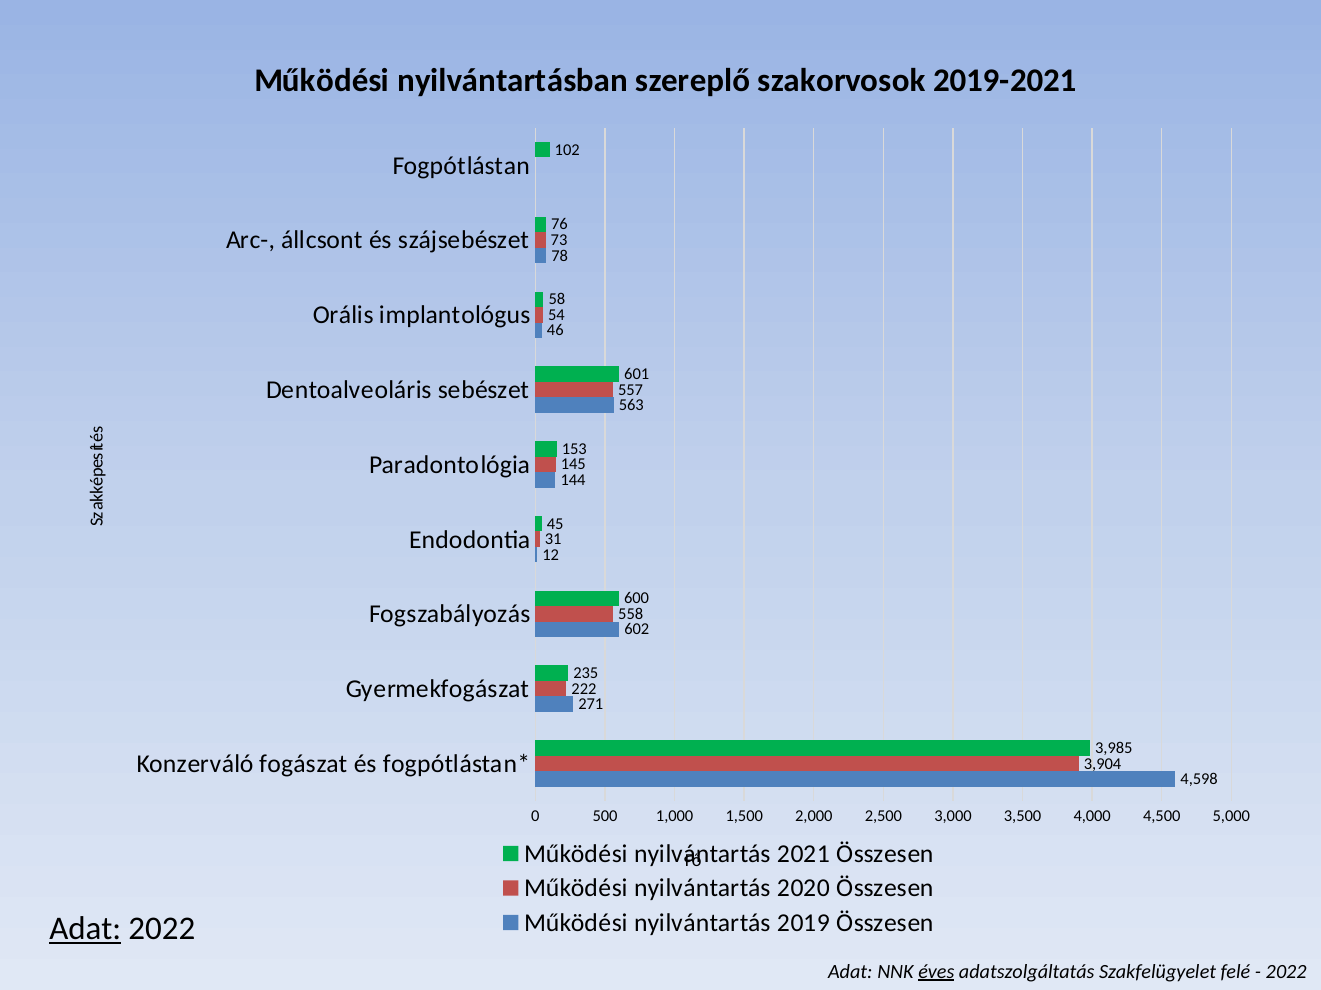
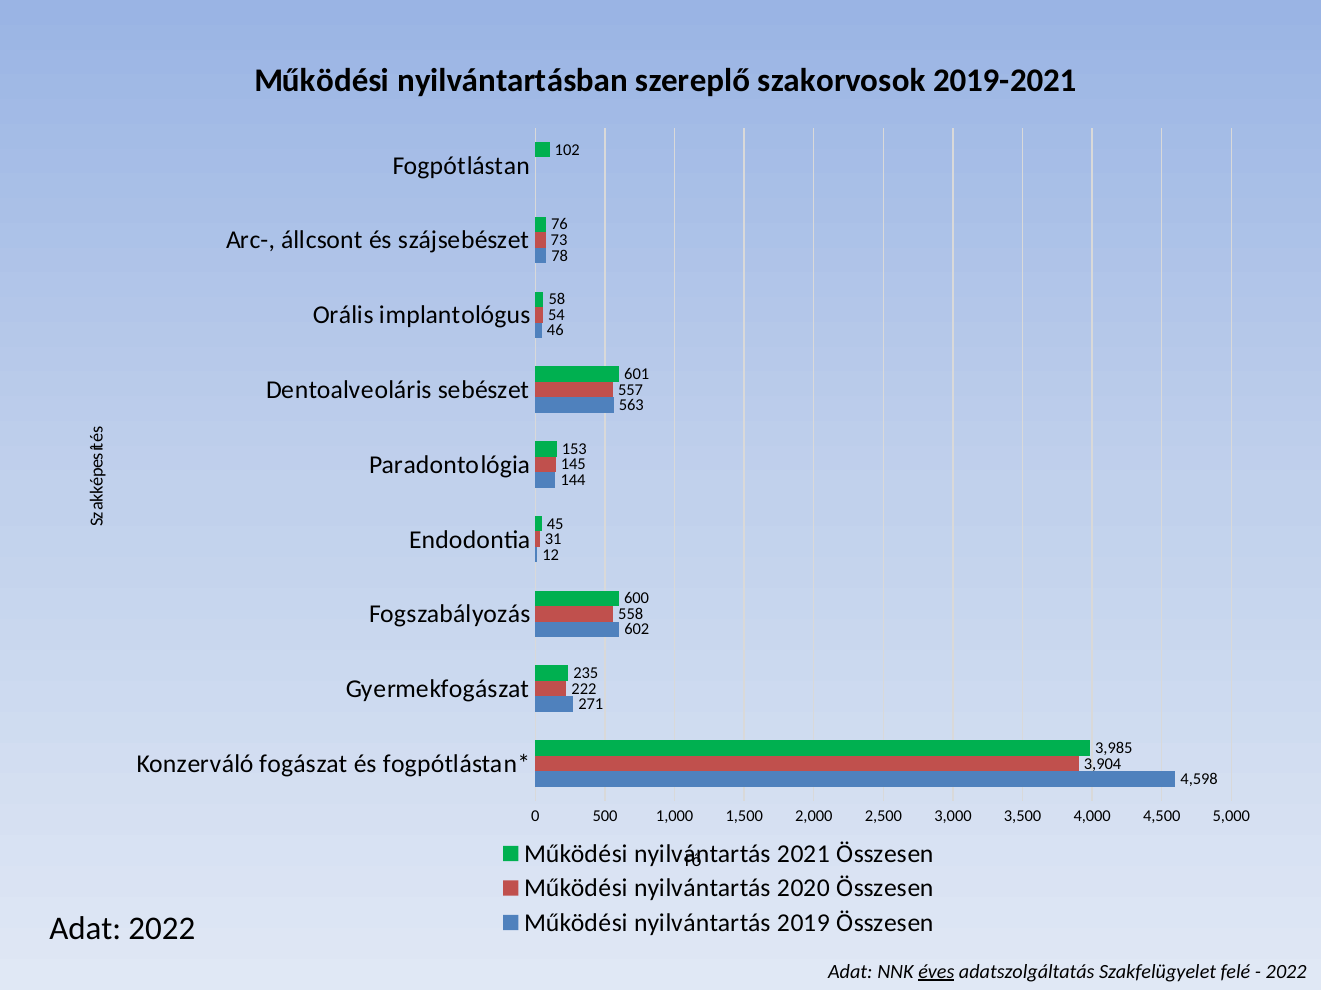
Adat underline: present -> none (85, 930)
